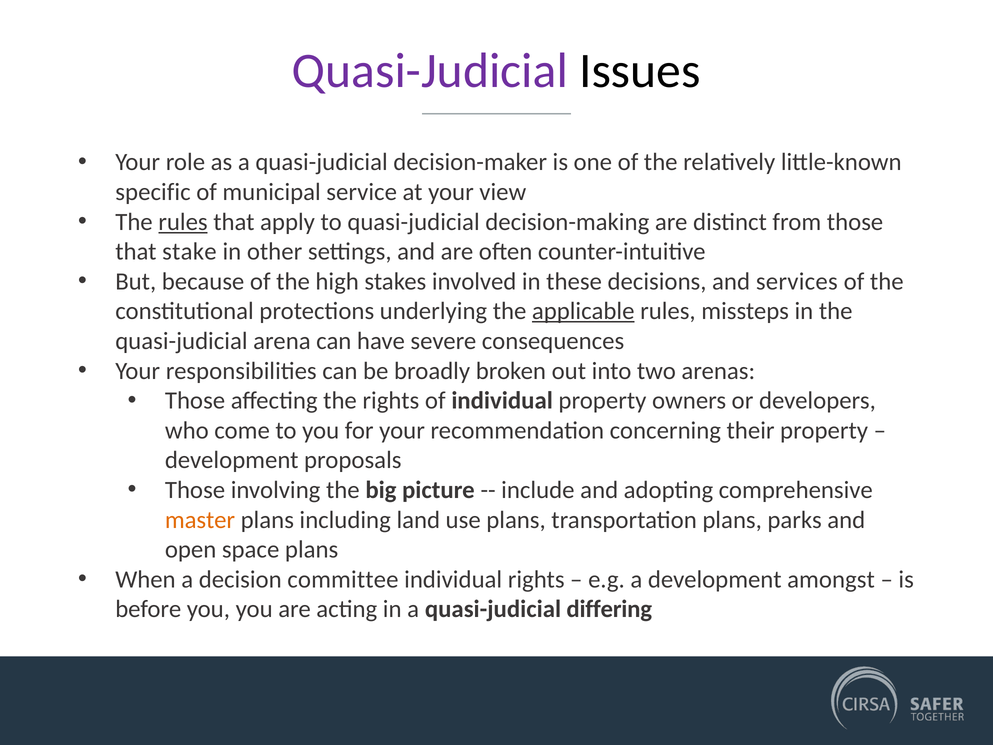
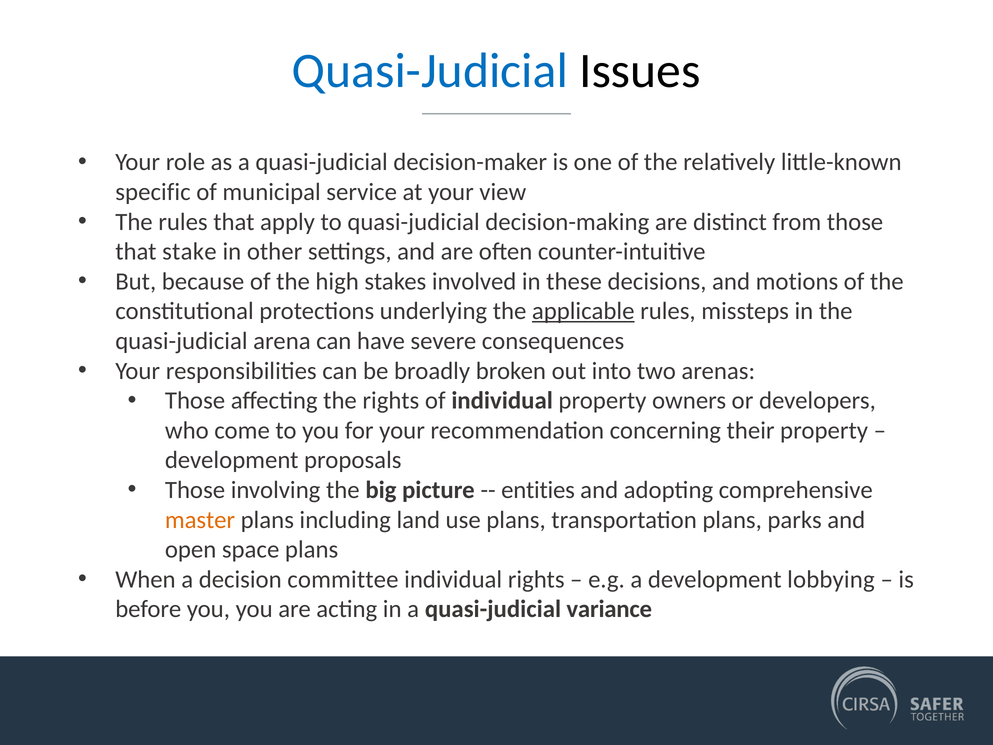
Quasi-Judicial colour: purple -> blue (430, 71)
rules underline: present -> none (183, 222)
services: services -> motions (797, 281)
include: include -> entities (538, 490)
amongst: amongst -> lobbying (831, 579)
differing: differing -> variance (609, 609)
